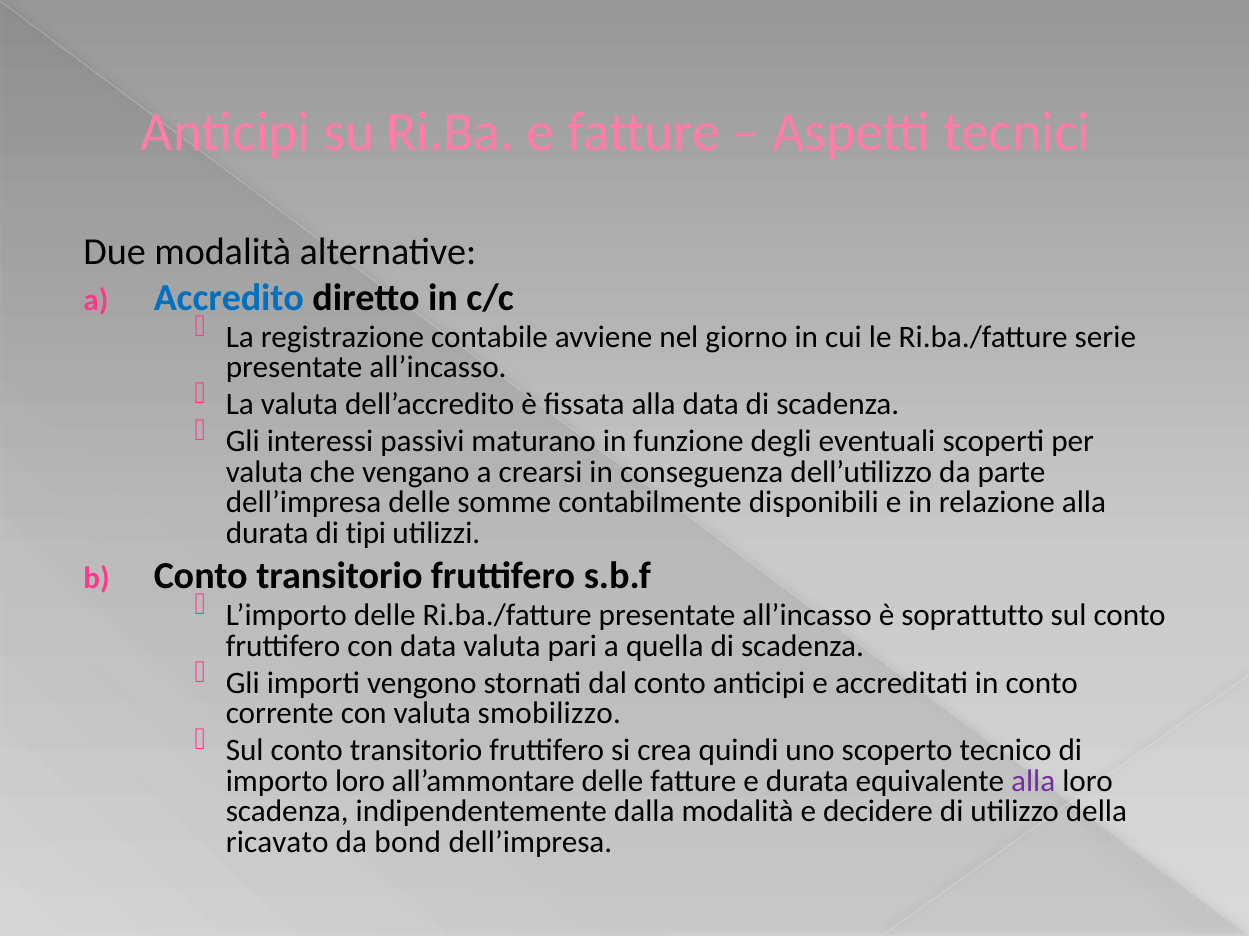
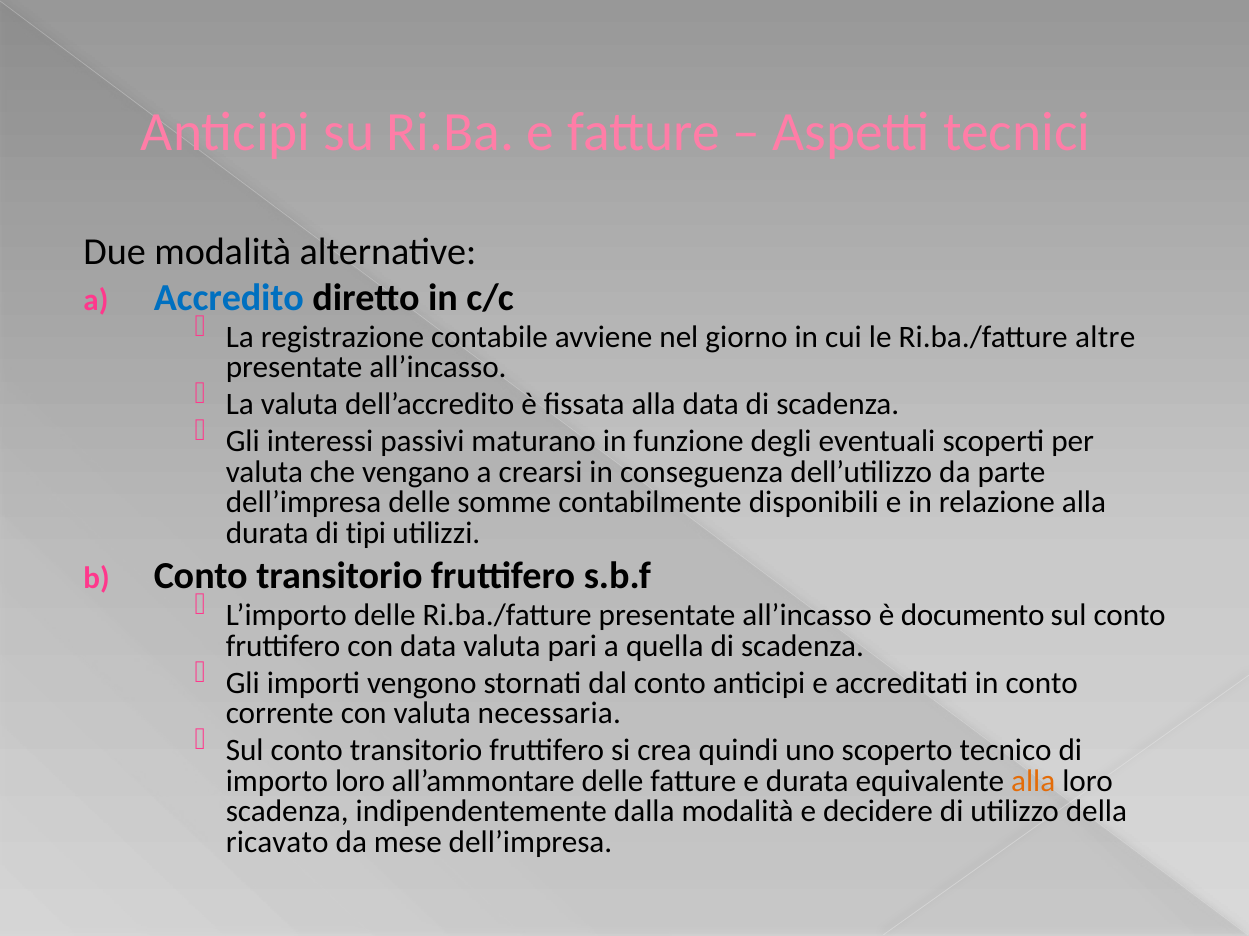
serie: serie -> altre (1105, 337)
soprattutto: soprattutto -> documento (973, 616)
smobilizzo: smobilizzo -> necessaria (549, 714)
alla colour: purple -> orange (1033, 782)
bond: bond -> mese (408, 843)
